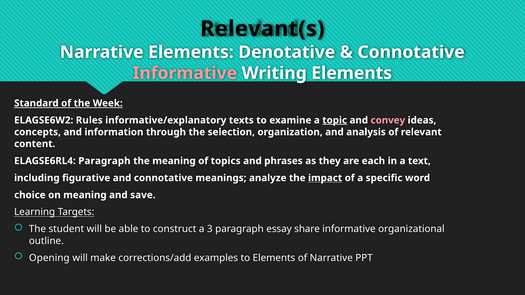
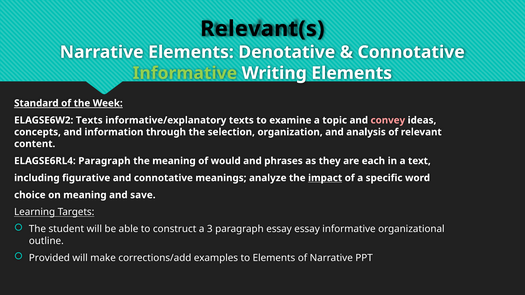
Informative colour: pink -> light green (185, 73)
ELAGSE6W2 Rules: Rules -> Texts (89, 120)
topic underline: present -> none (335, 120)
topics: topics -> would (226, 161)
essay share: share -> essay (307, 229)
Opening: Opening -> Provided (49, 258)
